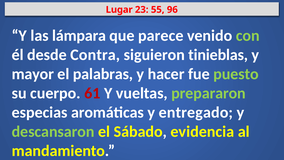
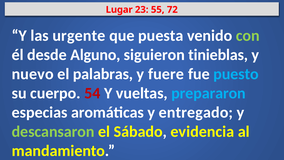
96: 96 -> 72 (172, 10)
lámpara: lámpara -> urgente (79, 36)
parece: parece -> puesta (161, 36)
Contra: Contra -> Alguno (95, 55)
mayor: mayor -> nuevo (33, 74)
hacer: hacer -> fuere (166, 74)
puesto colour: light green -> light blue (236, 74)
61: 61 -> 54 (92, 93)
prepararon colour: light green -> light blue (209, 93)
